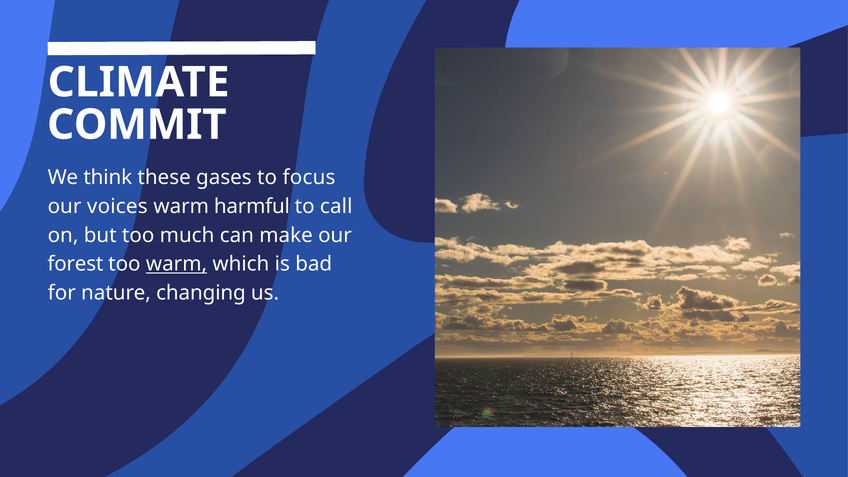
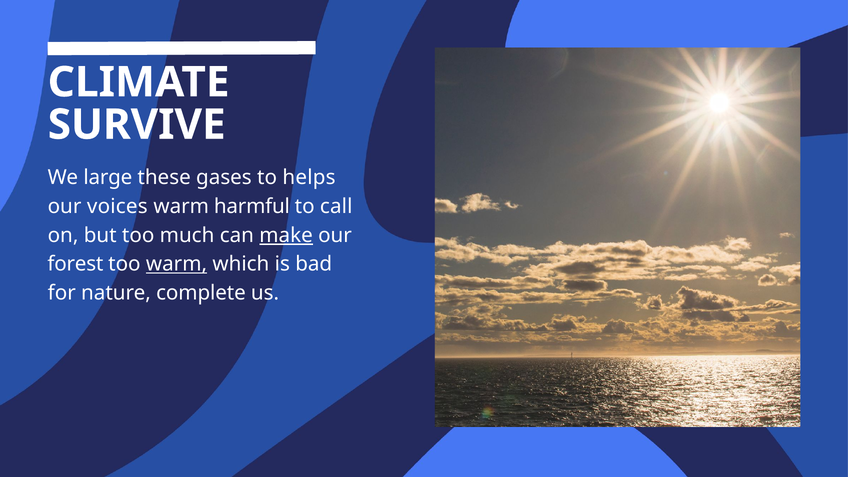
COMMIT: COMMIT -> SURVIVE (137, 125)
think: think -> large (108, 178)
focus: focus -> helps (309, 178)
make underline: none -> present (286, 235)
changing: changing -> complete (201, 293)
